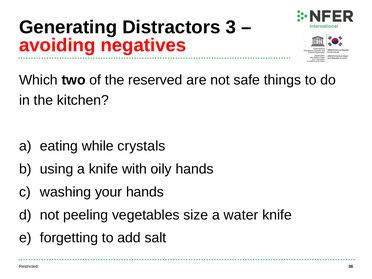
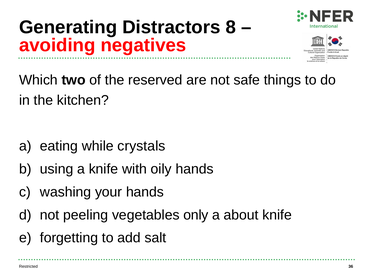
3: 3 -> 8 (231, 27)
size: size -> only (196, 215)
water: water -> about (241, 215)
